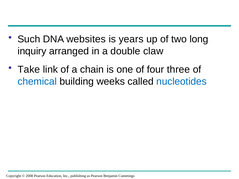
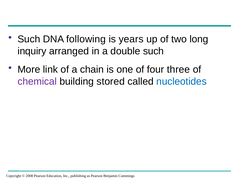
websites: websites -> following (86, 39)
double claw: claw -> such (153, 51)
Take: Take -> More (29, 70)
chemical colour: blue -> purple (37, 82)
weeks: weeks -> stored (111, 82)
